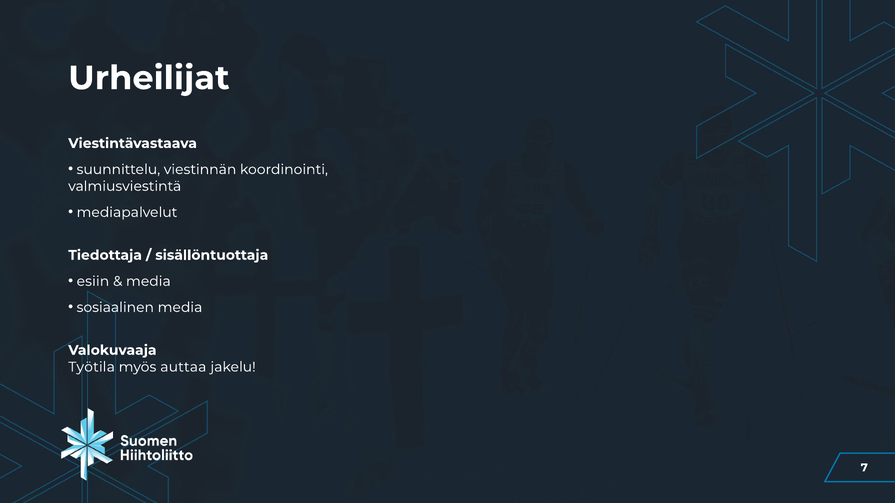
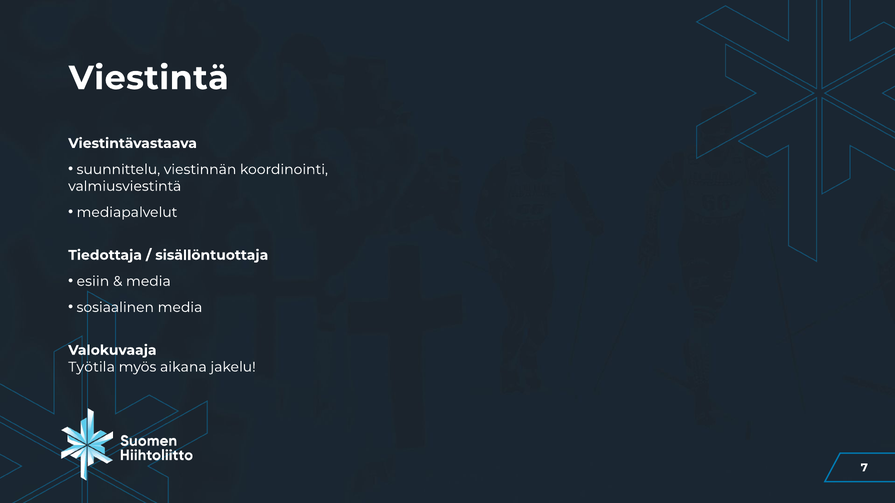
Urheilijat: Urheilijat -> Viestintä (149, 78)
auttaa: auttaa -> aikana (183, 367)
